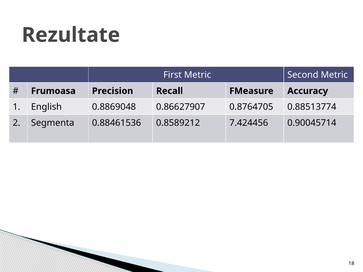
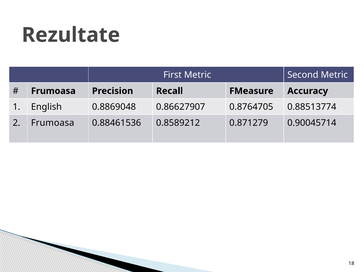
2 Segmenta: Segmenta -> Frumoasa (53, 123)
7.424456: 7.424456 -> 0.871279 (249, 123)
